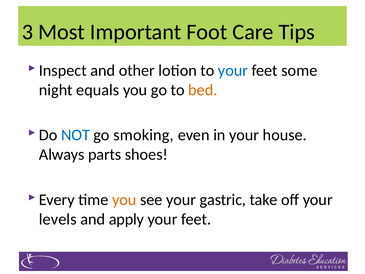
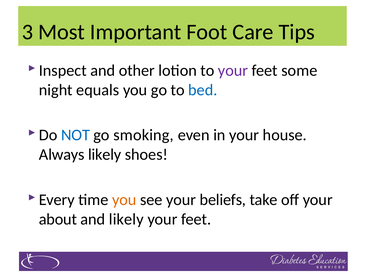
your colour: blue -> purple (233, 70)
bed colour: orange -> blue (203, 90)
Always parts: parts -> likely (105, 154)
gastric: gastric -> beliefs (223, 200)
levels: levels -> about (58, 219)
and apply: apply -> likely (126, 219)
